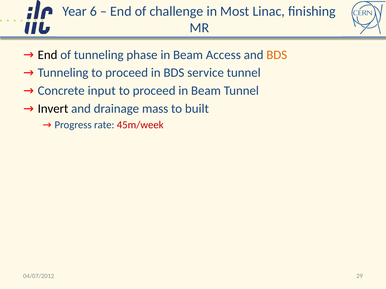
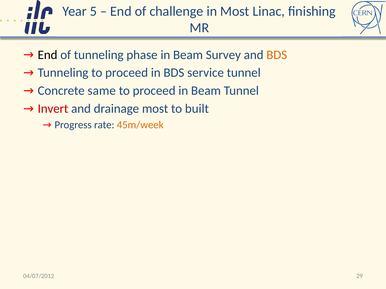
6: 6 -> 5 (93, 11)
Access: Access -> Survey (223, 55)
input: input -> same (102, 91)
Invert colour: black -> red (53, 109)
drainage mass: mass -> most (155, 109)
45m/week colour: red -> orange (140, 125)
